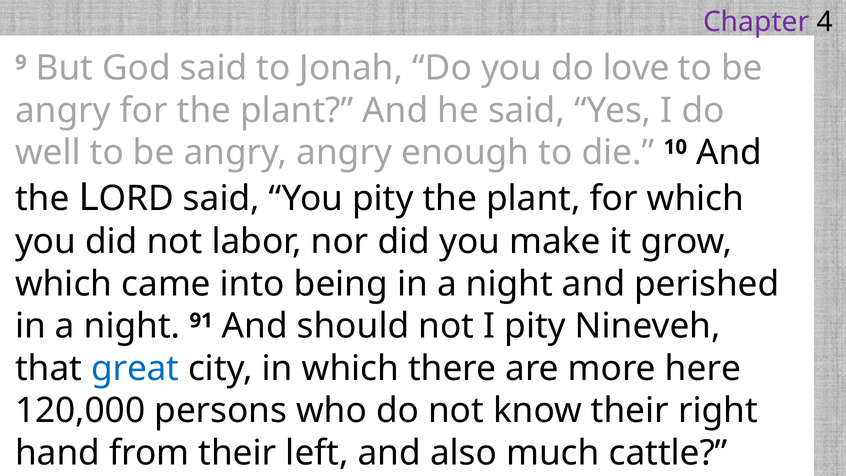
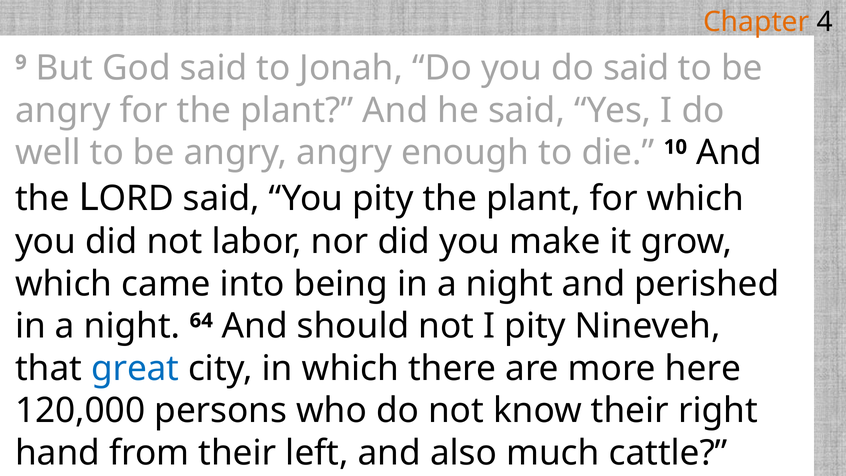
Chapter colour: purple -> orange (756, 22)
do love: love -> said (636, 68)
91: 91 -> 64 (201, 320)
